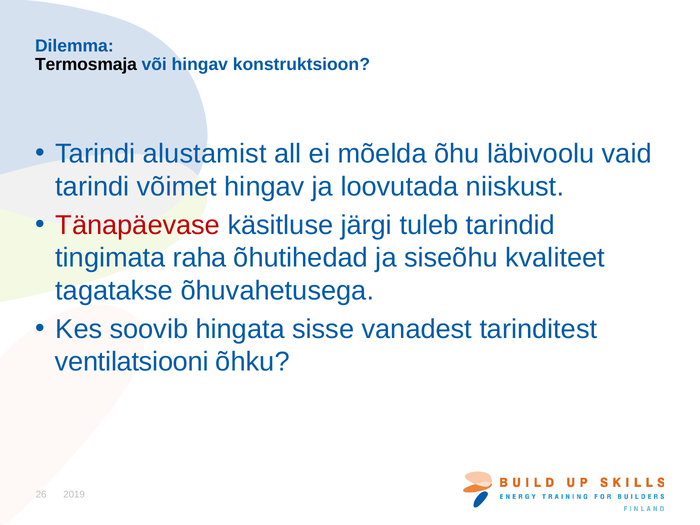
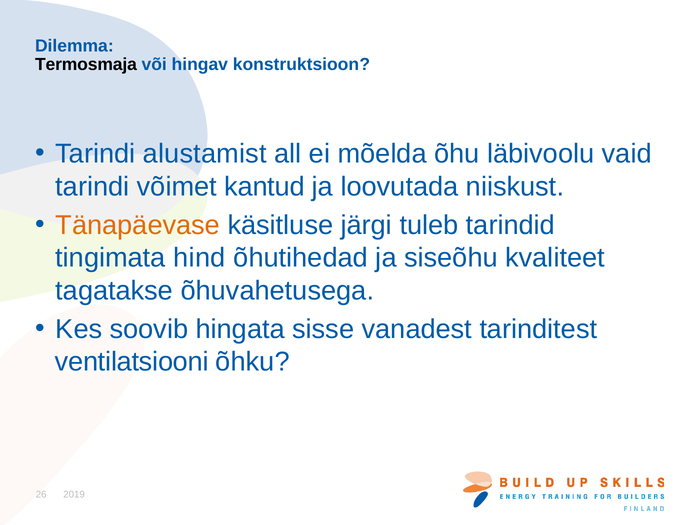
võimet hingav: hingav -> kantud (265, 187)
Tänapäevase colour: red -> orange (138, 225)
raha: raha -> hind (199, 258)
